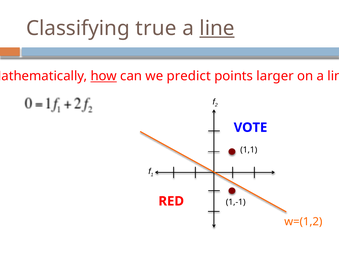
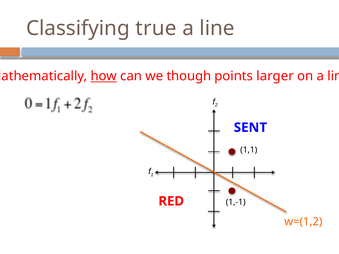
line underline: present -> none (217, 28)
predict: predict -> though (189, 76)
VOTE: VOTE -> SENT (250, 128)
